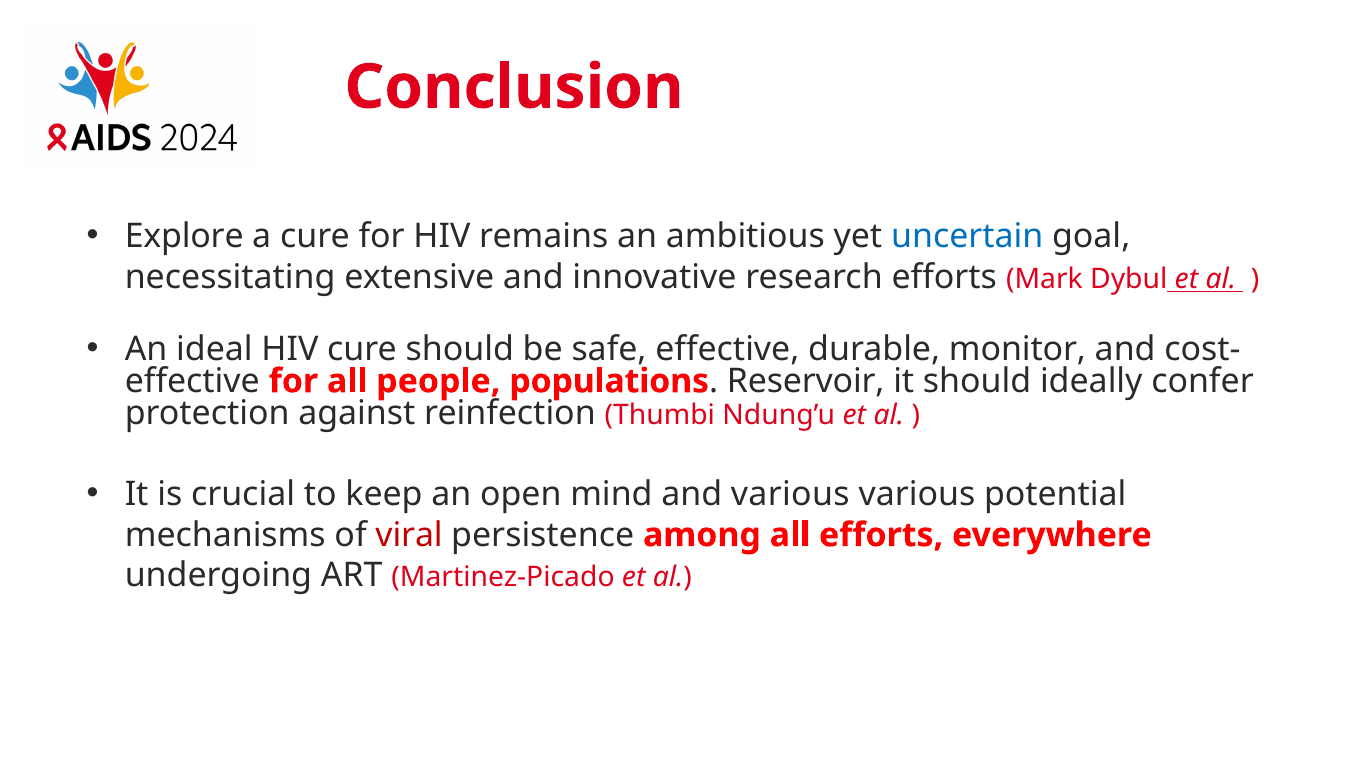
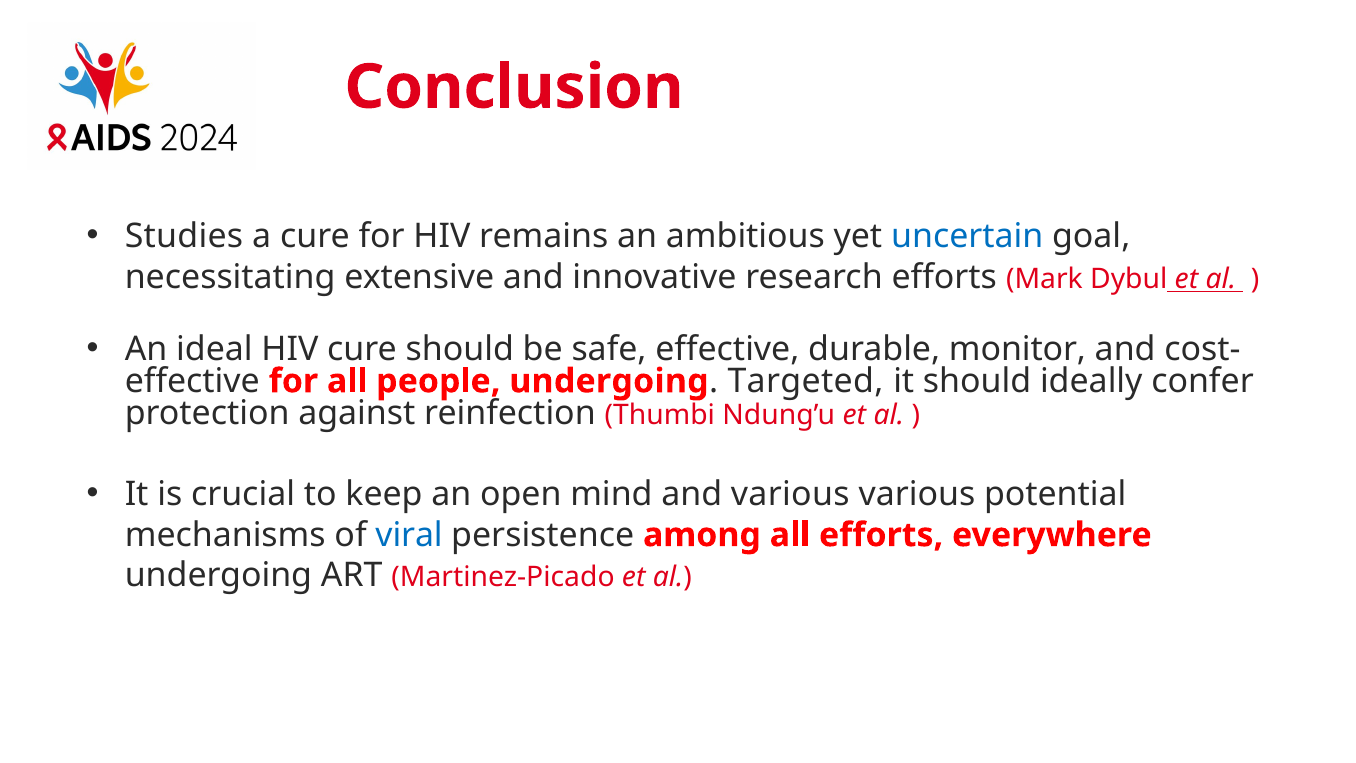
Explore: Explore -> Studies (184, 236)
people populations: populations -> undergoing (609, 381)
Reservoir: Reservoir -> Targeted (805, 381)
viral colour: red -> blue (409, 535)
